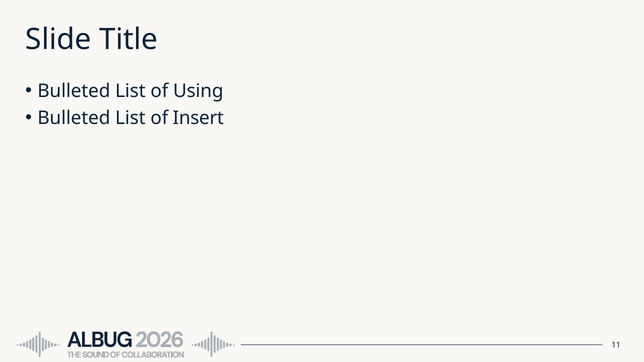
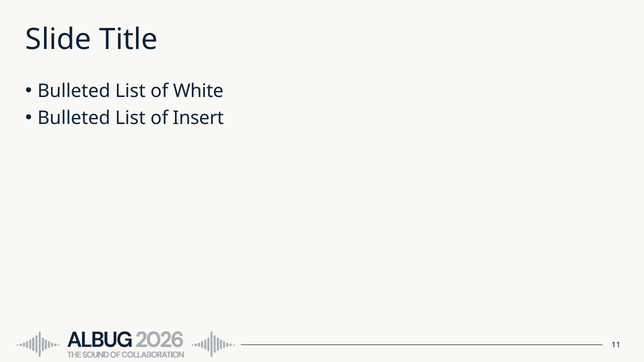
Using: Using -> White (198, 91)
